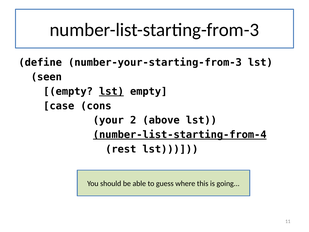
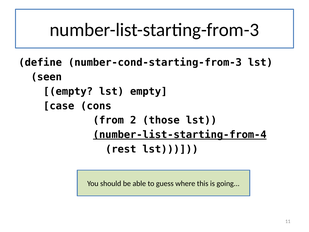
number-your-starting-from-3: number-your-starting-from-3 -> number-cond-starting-from-3 (155, 63)
lst underline: present -> none (111, 91)
your: your -> from (108, 120)
above: above -> those (161, 120)
